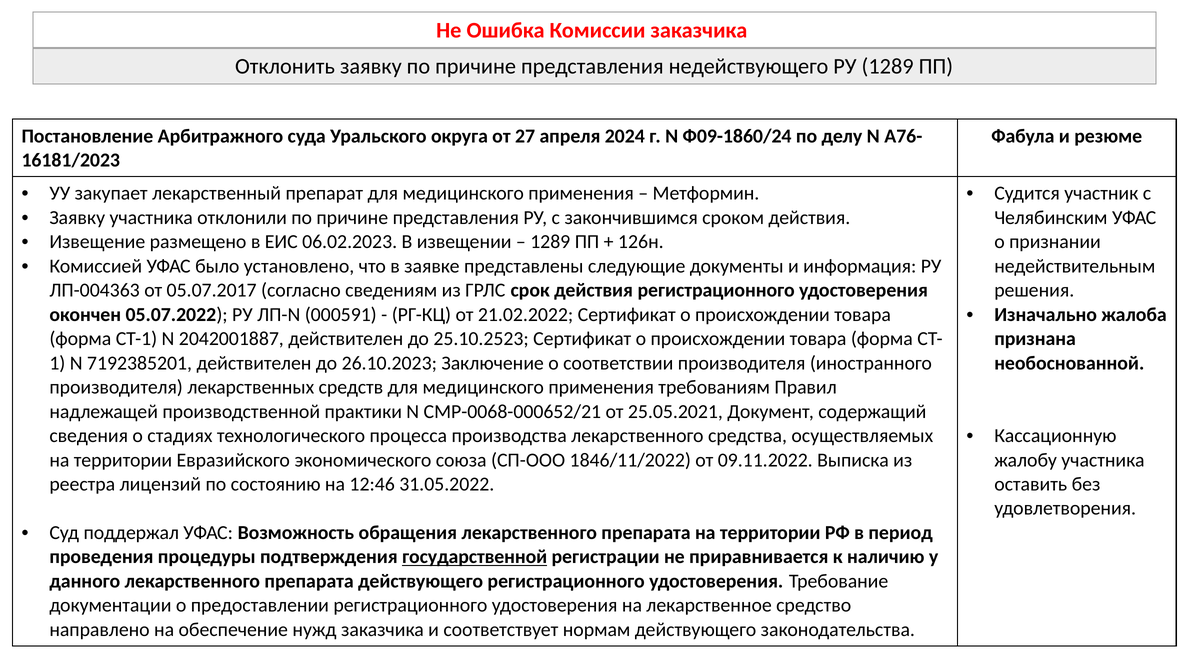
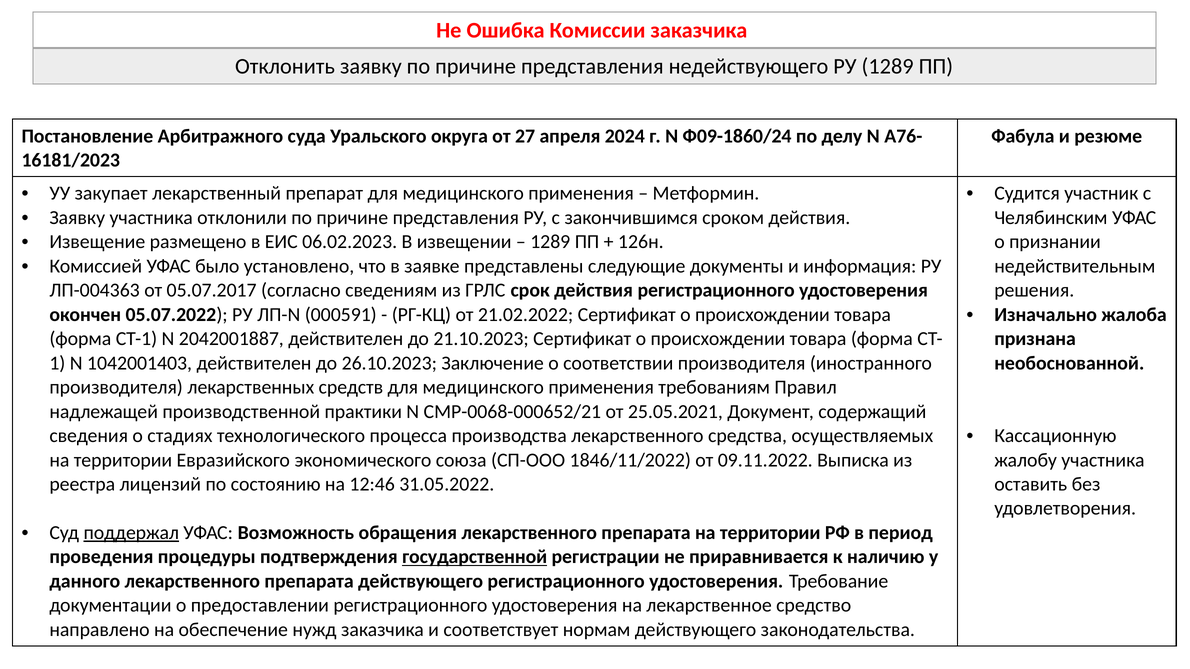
25.10.2523: 25.10.2523 -> 21.10.2023 (481, 339)
7192385201: 7192385201 -> 1042001403 (139, 363)
поддержал underline: none -> present (131, 533)
